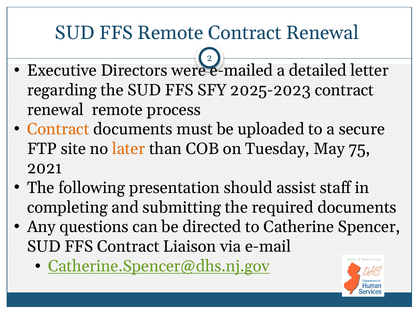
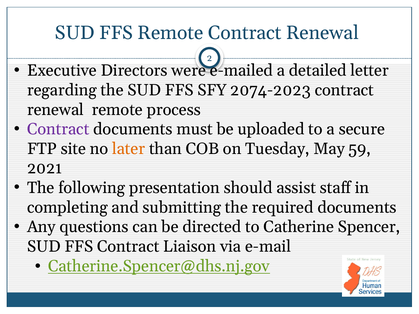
2025-2023: 2025-2023 -> 2074-2023 (270, 90)
Contract colour: orange -> purple (58, 129)
75: 75 -> 59 (360, 149)
